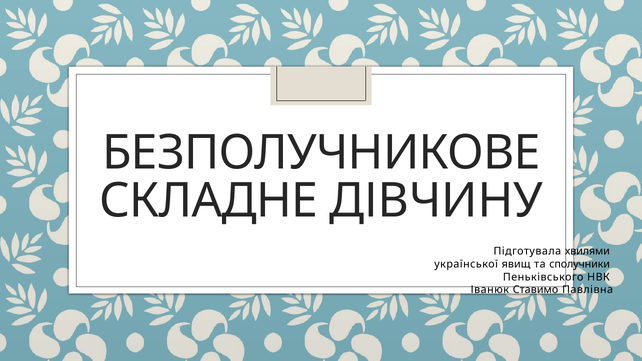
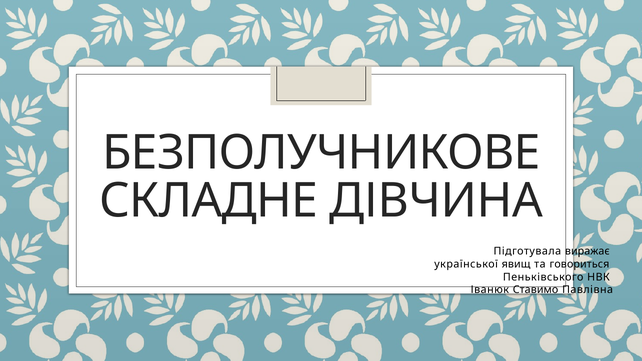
ДІВЧИНУ: ДІВЧИНУ -> ДІВЧИНА (436, 201)
хвилями: хвилями -> виражає (587, 252)
сполучники: сполучники -> говориться (579, 264)
